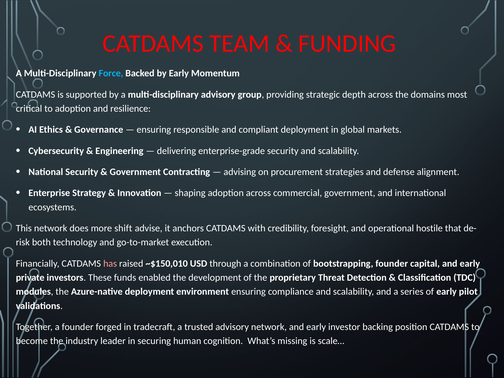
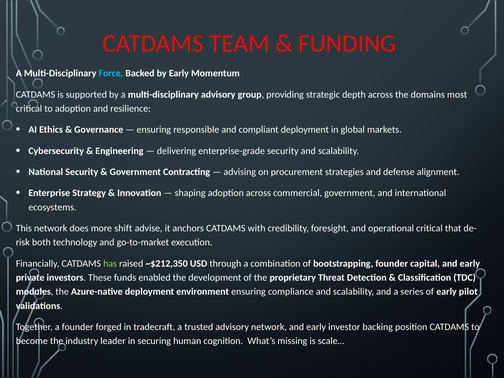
operational hostile: hostile -> critical (429, 228)
has colour: pink -> light green (110, 263)
~$150,010: ~$150,010 -> ~$212,350 (167, 263)
